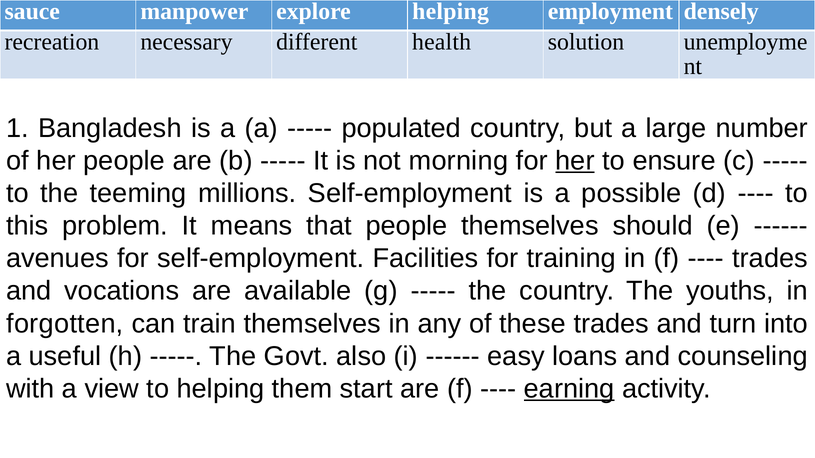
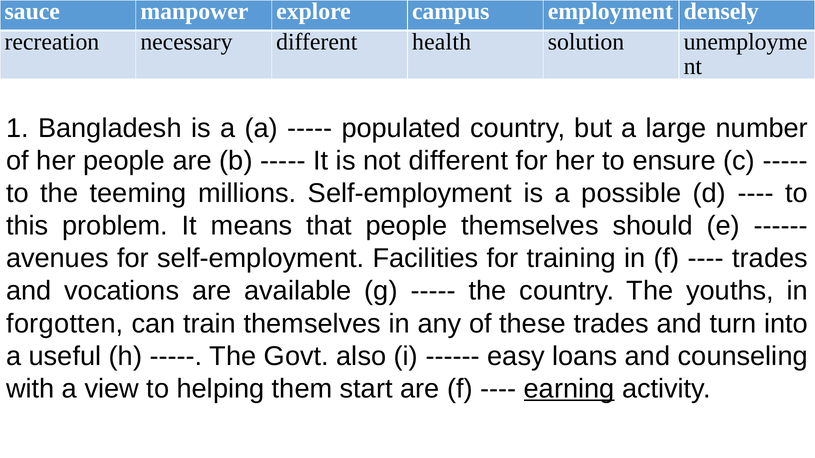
explore helping: helping -> campus (451, 12)
not morning: morning -> different (458, 161)
her underline: present -> none (575, 161)
